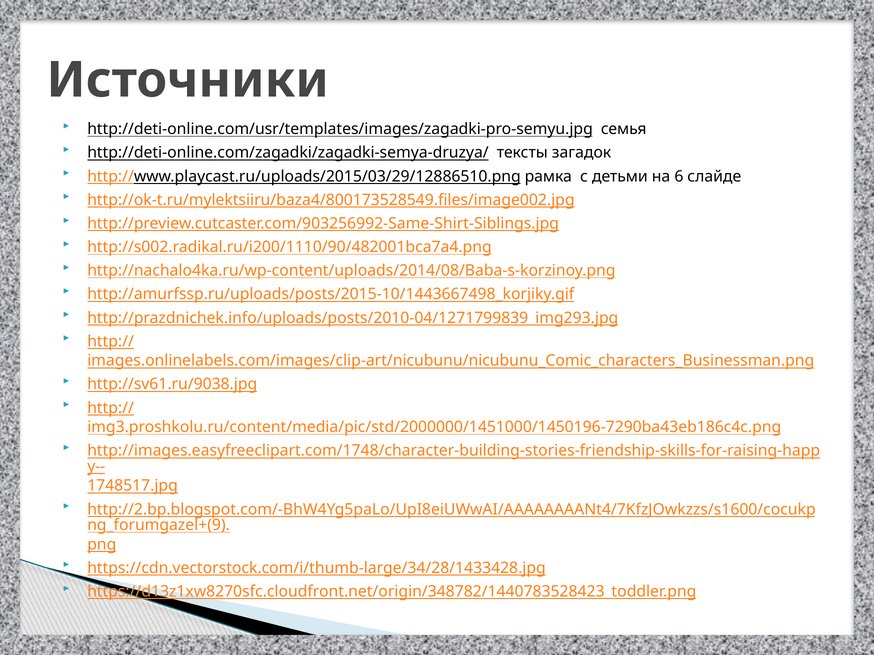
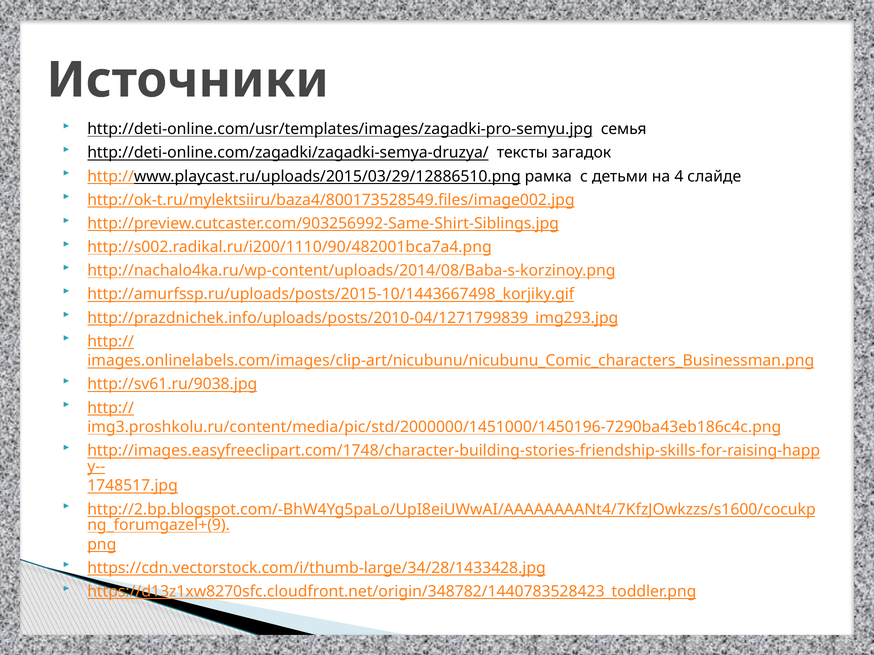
6: 6 -> 4 (679, 176)
